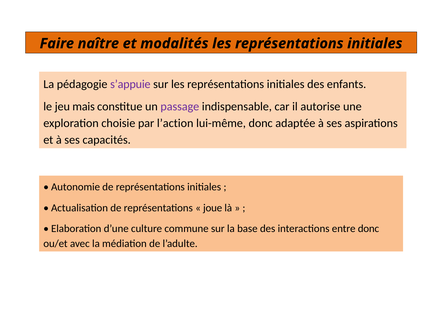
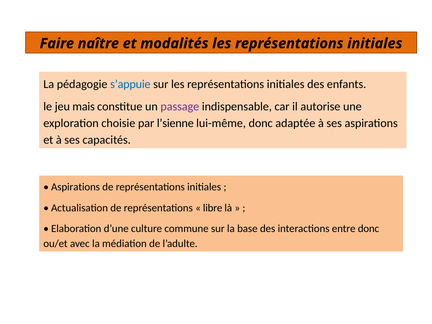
s’appuie colour: purple -> blue (130, 84)
l’action: l’action -> l’sienne (175, 123)
Autonomie: Autonomie -> Aspirations (76, 187)
joue: joue -> libre (213, 208)
